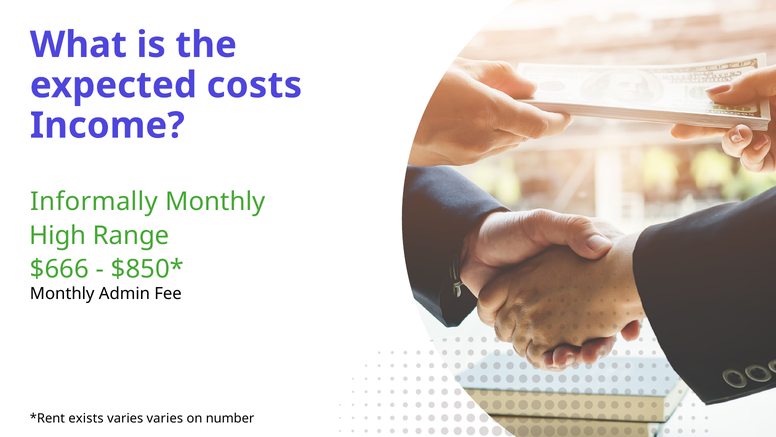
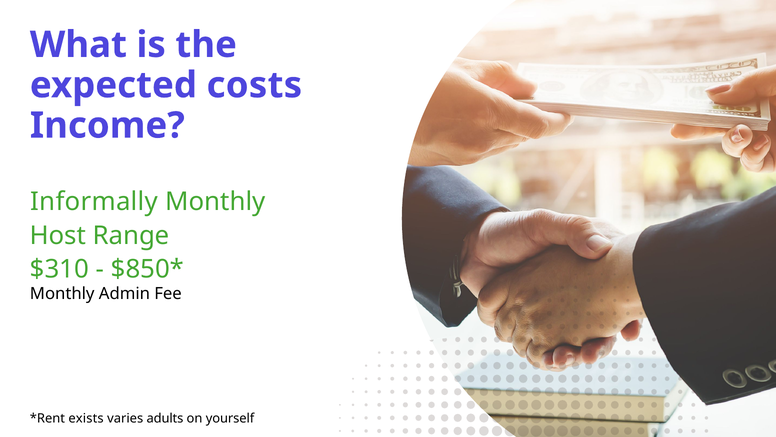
High: High -> Host (58, 235)
$666: $666 -> $310 (59, 269)
varies varies: varies -> adults (165, 418)
number: number -> yourself (230, 418)
